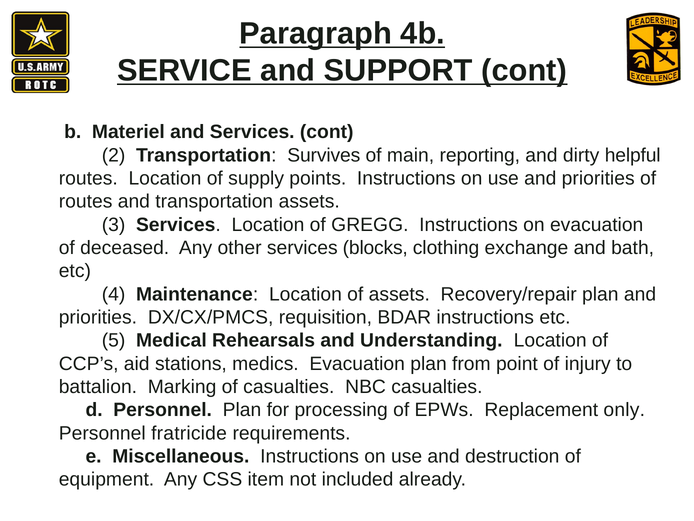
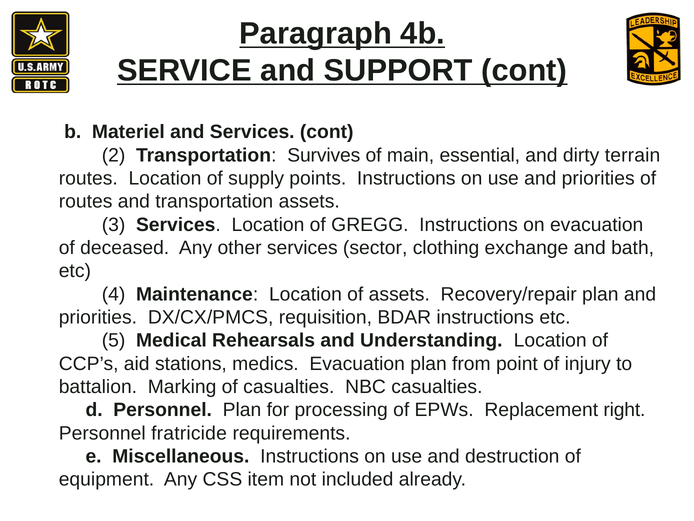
reporting: reporting -> essential (480, 155)
helpful: helpful -> terrain (633, 155)
blocks: blocks -> sector (375, 248)
only: only -> right (624, 410)
